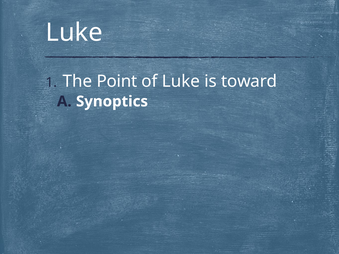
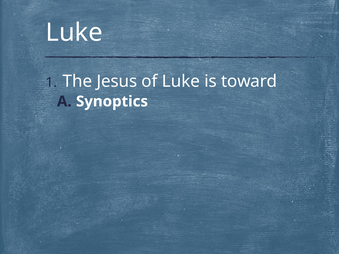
Point: Point -> Jesus (117, 81)
